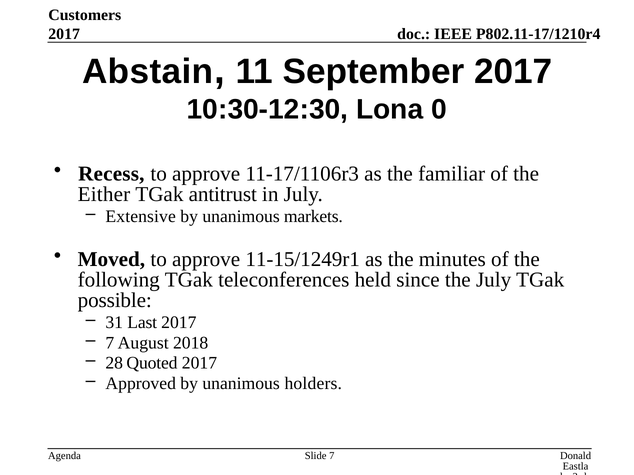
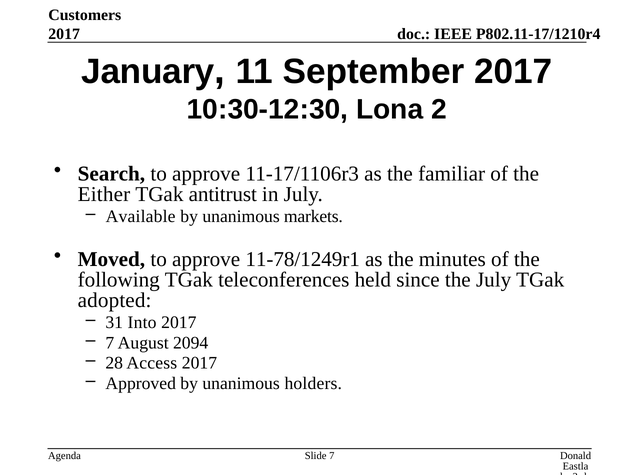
Abstain: Abstain -> January (148, 71)
0: 0 -> 2 (439, 110)
Recess: Recess -> Search (111, 174)
Extensive: Extensive -> Available (141, 217)
11-15/1249r1: 11-15/1249r1 -> 11-78/1249r1 (303, 260)
possible: possible -> adopted (115, 300)
Last: Last -> Into (142, 323)
2018: 2018 -> 2094 (191, 343)
Quoted: Quoted -> Access (152, 364)
